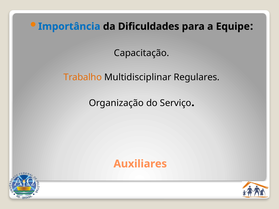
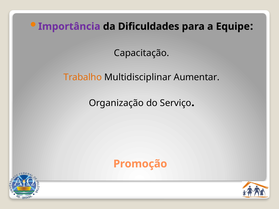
Importância colour: blue -> purple (69, 26)
Regulares: Regulares -> Aumentar (197, 77)
Auxiliares: Auxiliares -> Promoção (140, 164)
